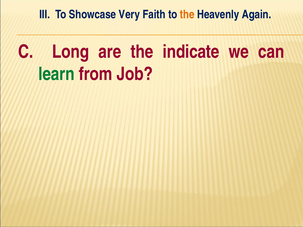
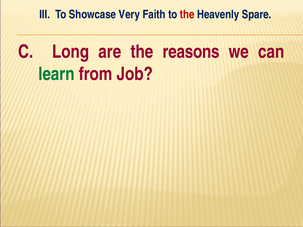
the colour: orange -> red (187, 14)
Again: Again -> Spare (257, 14)
indicate: indicate -> reasons (191, 52)
